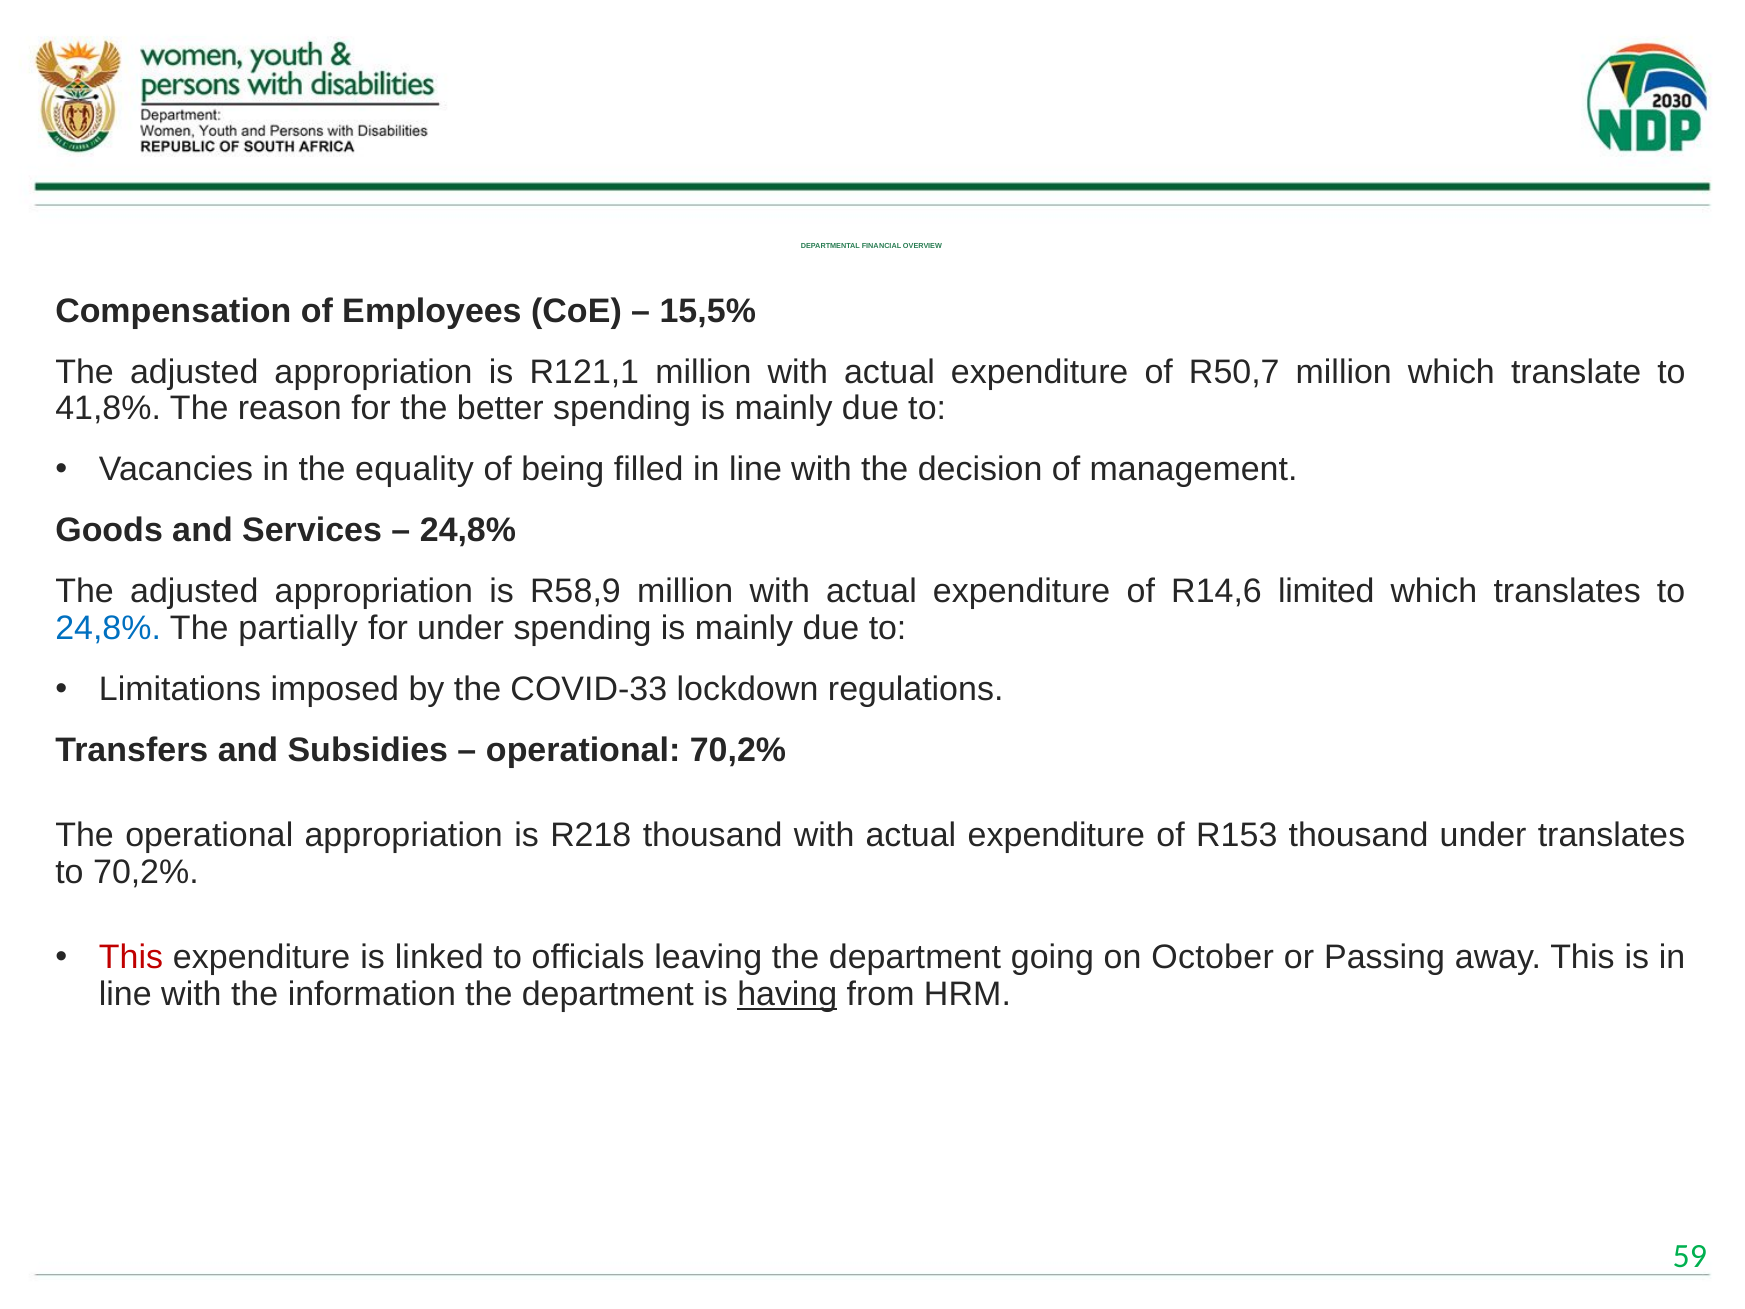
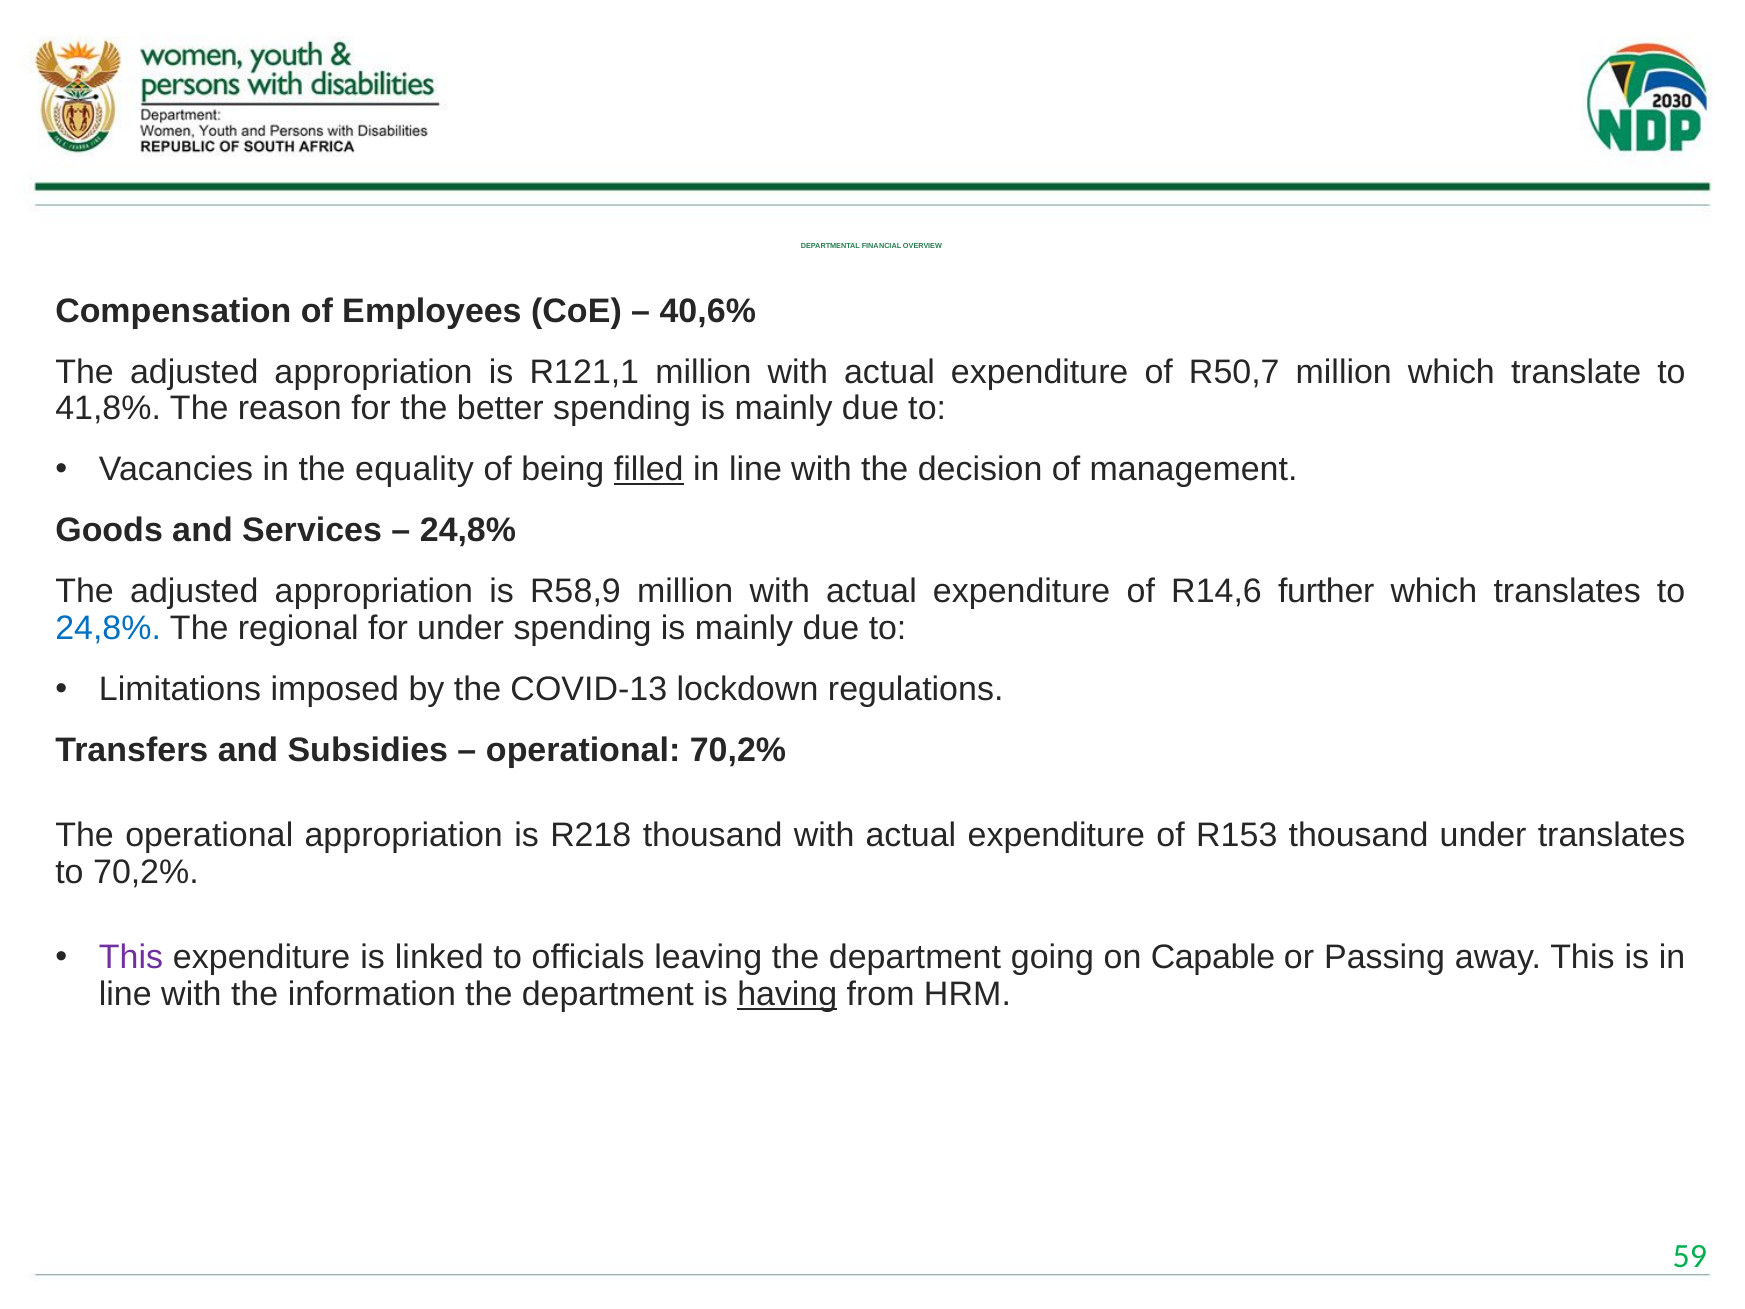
15,5%: 15,5% -> 40,6% (708, 311)
filled underline: none -> present (649, 470)
limited: limited -> further (1326, 592)
partially: partially -> regional (298, 628)
COVID-33: COVID-33 -> COVID-13 (589, 689)
This colour: red -> purple (131, 957)
October: October -> Capable (1213, 957)
